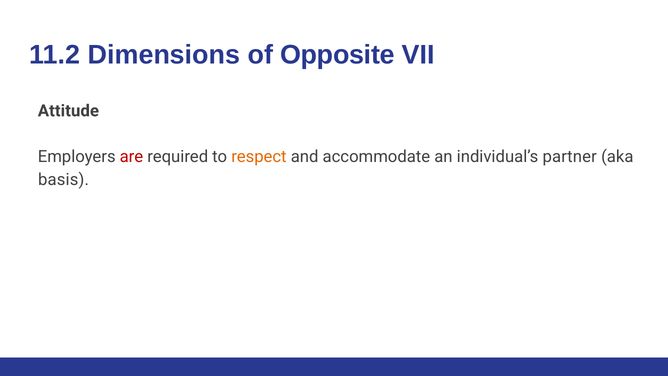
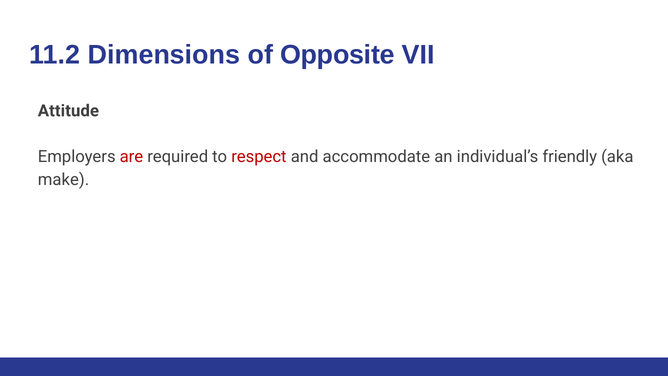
respect colour: orange -> red (259, 157)
partner: partner -> friendly (570, 157)
basis: basis -> make (64, 180)
